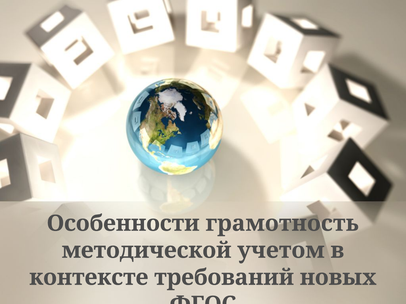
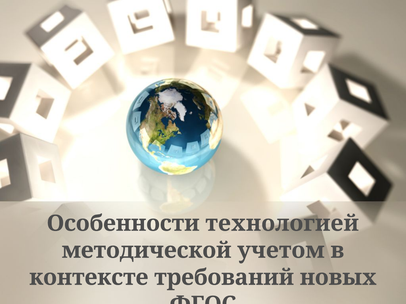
грамотность: грамотность -> технологией (282, 224)
